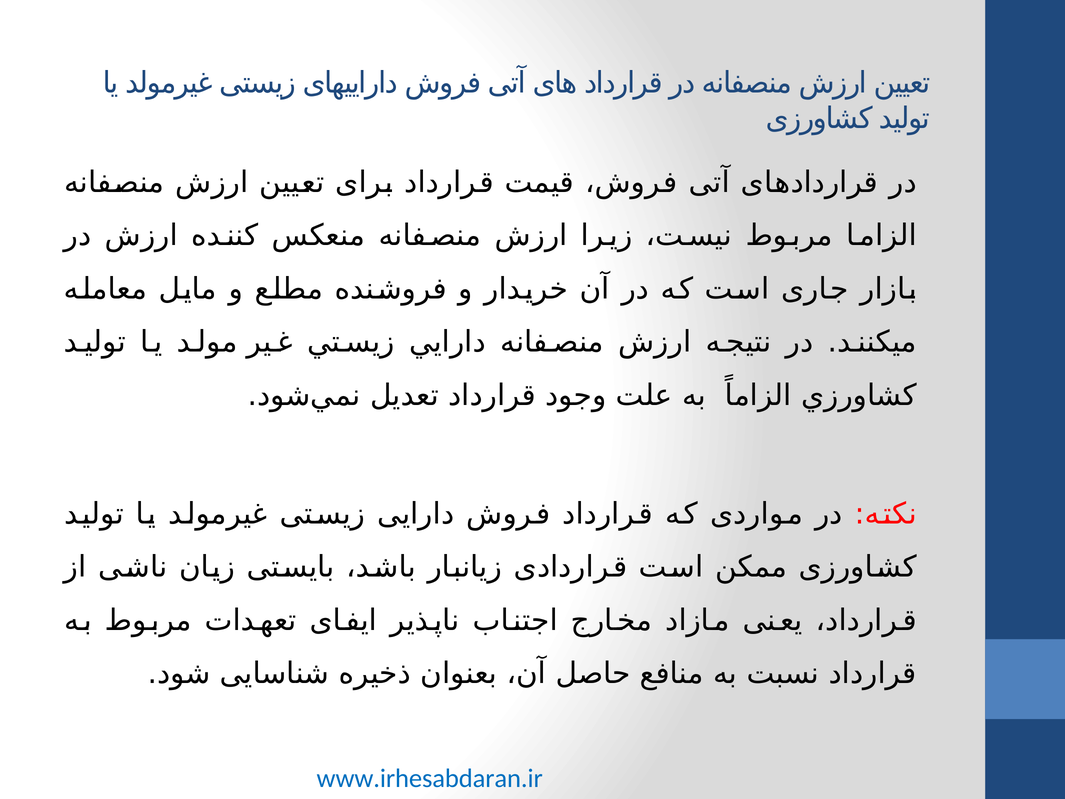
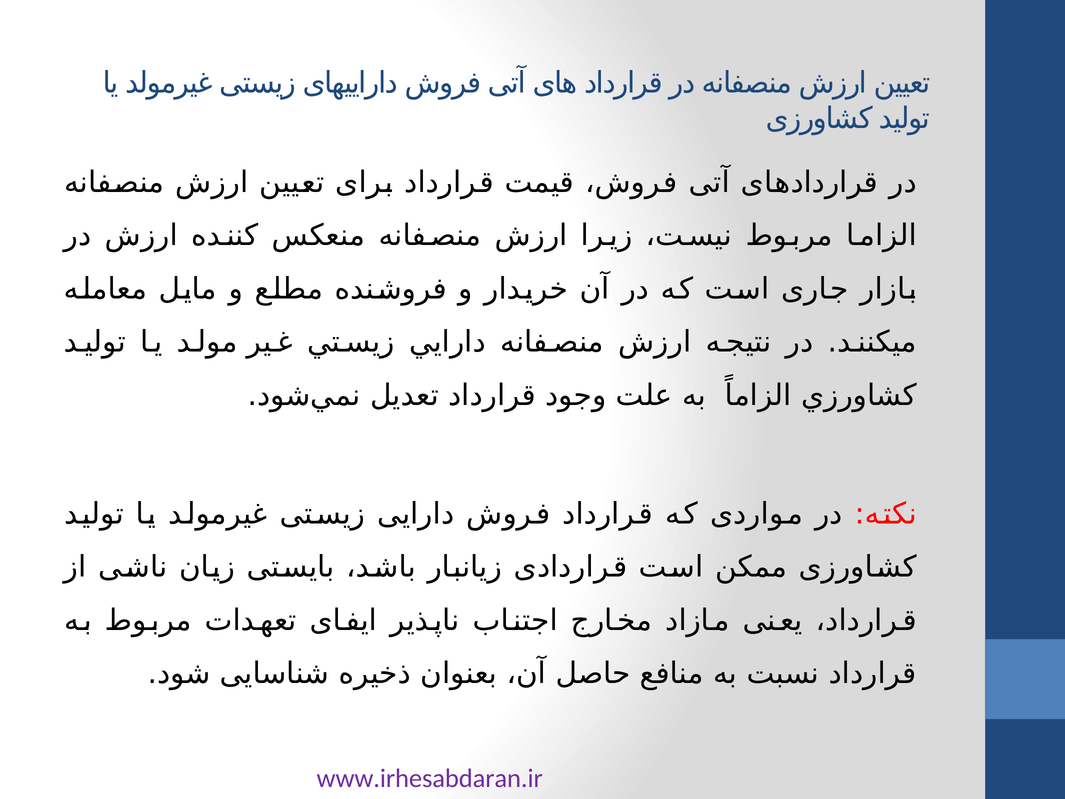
www.irhesabdaran.ir colour: blue -> purple (430, 778)
